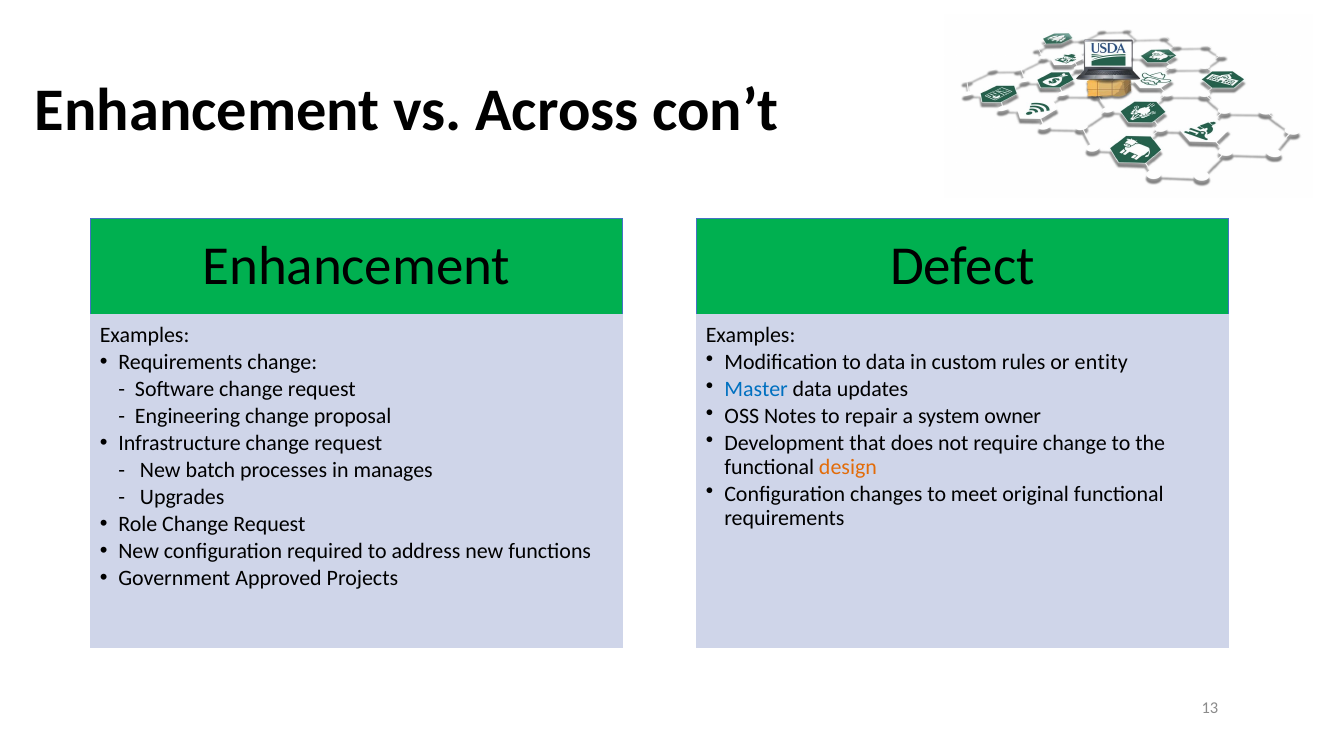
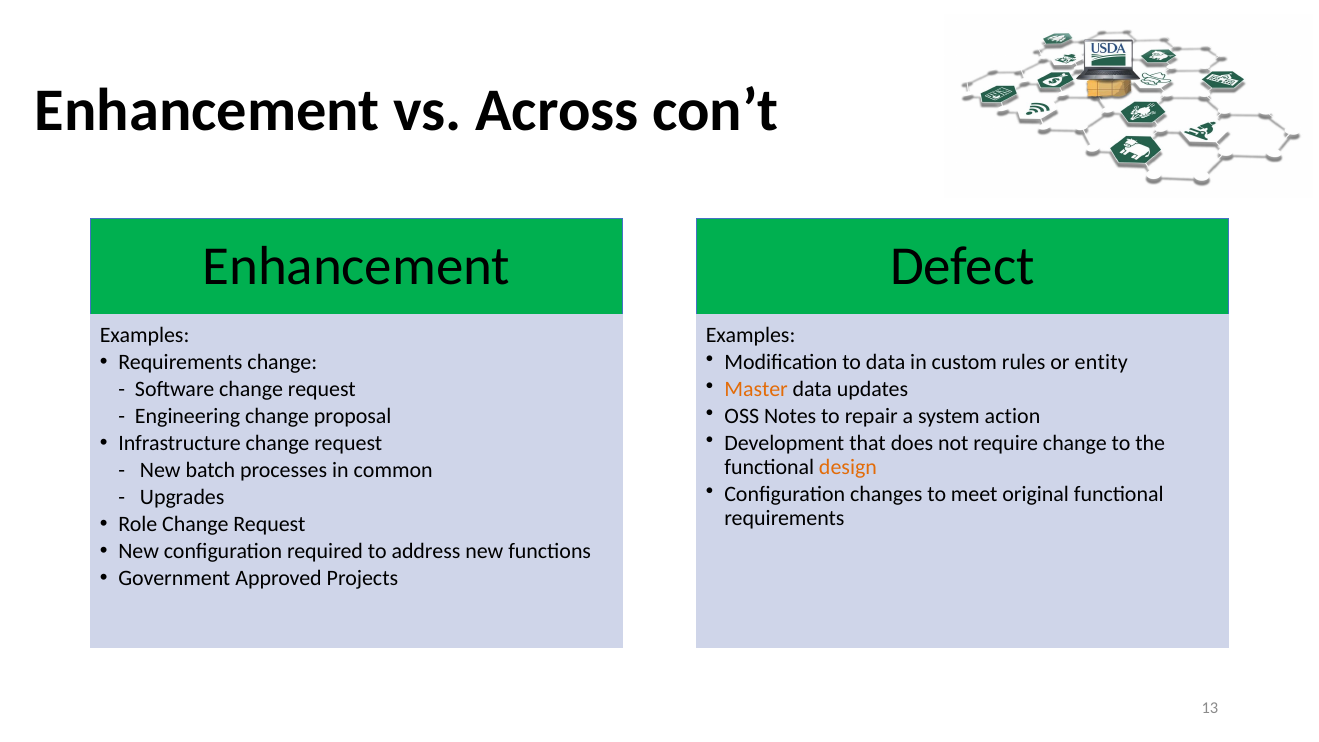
Master colour: blue -> orange (756, 389)
owner: owner -> action (1013, 416)
manages: manages -> common (393, 470)
